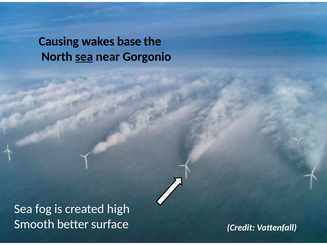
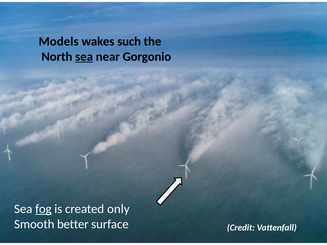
Causing: Causing -> Models (59, 41)
base: base -> such (129, 41)
fog underline: none -> present (43, 209)
high: high -> only (118, 209)
